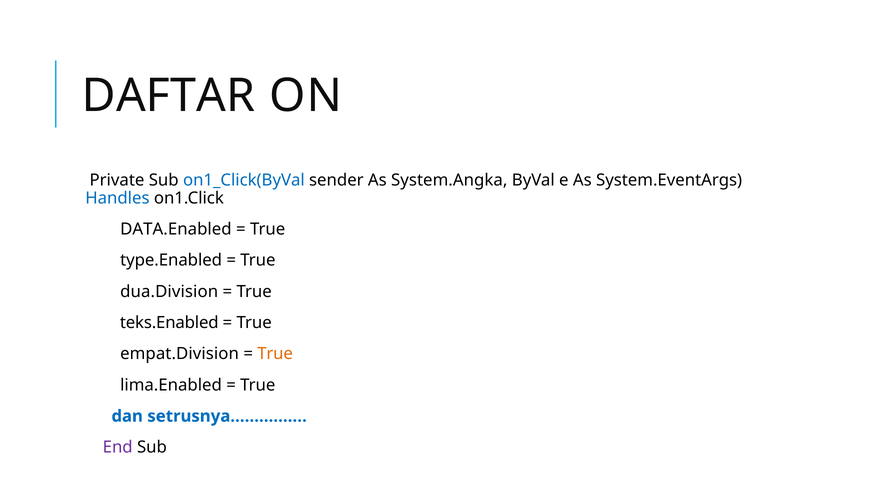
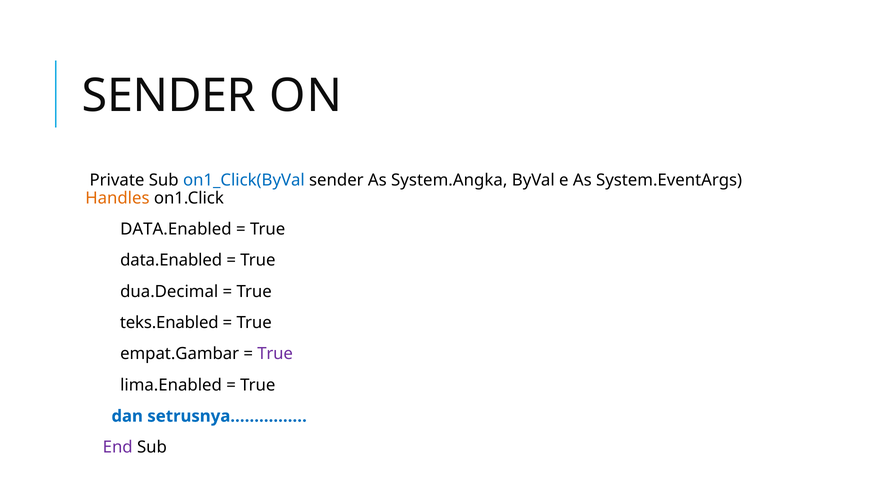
DAFTAR: DAFTAR -> SENDER (169, 96)
Handles colour: blue -> orange (117, 198)
type.Enabled: type.Enabled -> data.Enabled (171, 261)
dua.Division: dua.Division -> dua.Decimal (169, 292)
empat.Division: empat.Division -> empat.Gambar (180, 354)
True colour: orange -> purple (275, 354)
